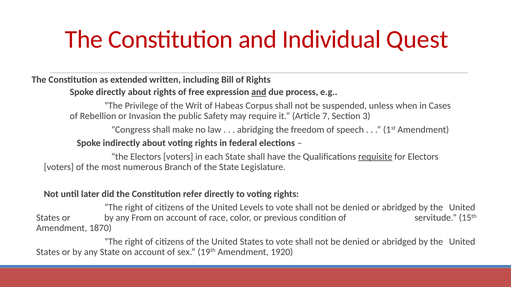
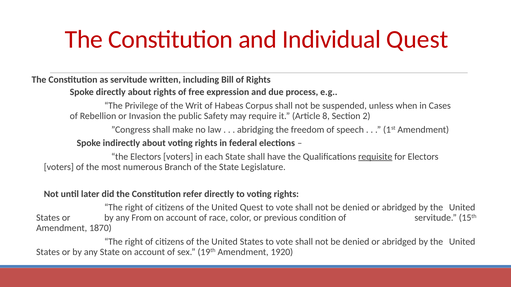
as extended: extended -> servitude (129, 80)
and underline: present -> none (259, 92)
7: 7 -> 8 (326, 116)
3: 3 -> 2 (366, 116)
United Levels: Levels -> Quest (252, 208)
